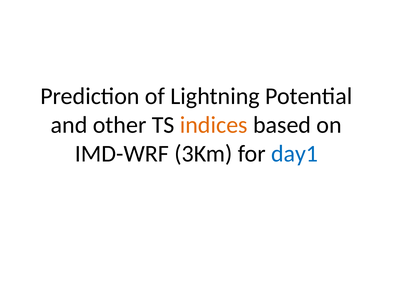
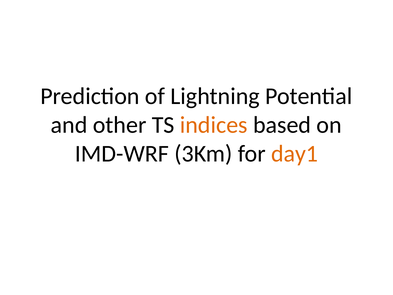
day1 colour: blue -> orange (295, 154)
